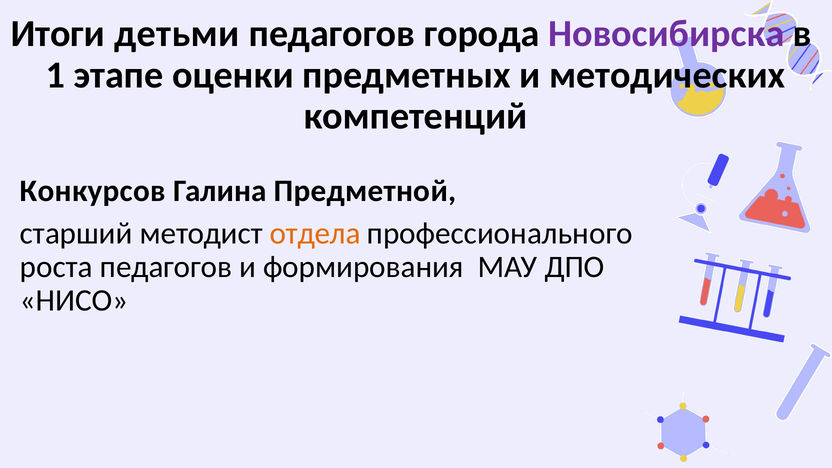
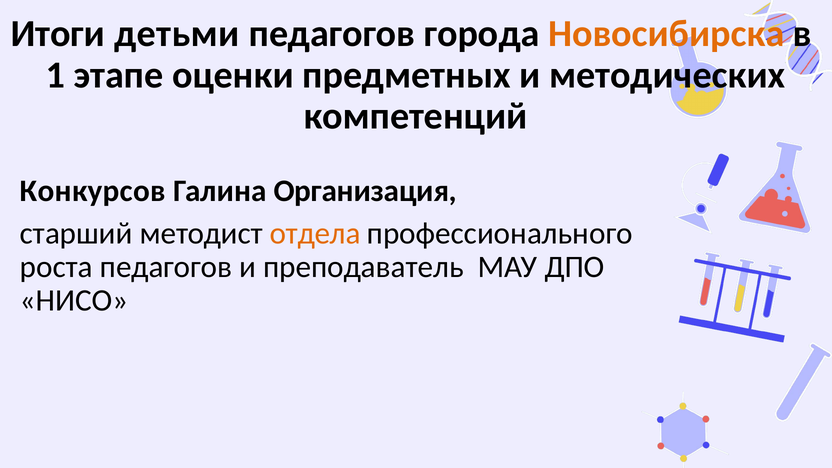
Новосибирска colour: purple -> orange (666, 34)
Предметной: Предметной -> Организация (365, 191)
формирования: формирования -> преподаватель (363, 267)
